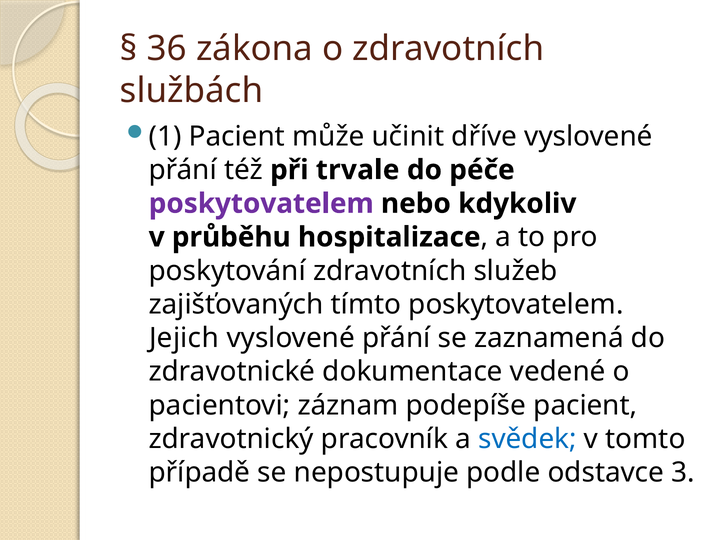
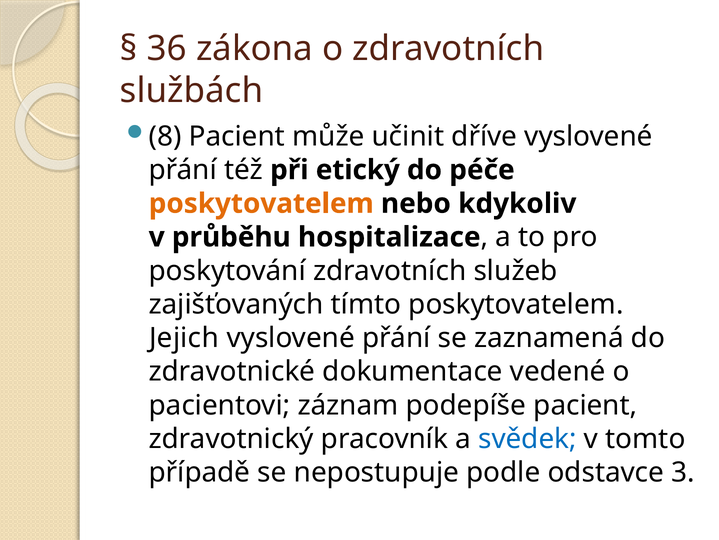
1: 1 -> 8 (165, 136)
trvale: trvale -> etický (358, 170)
poskytovatelem colour: purple -> orange (261, 203)
